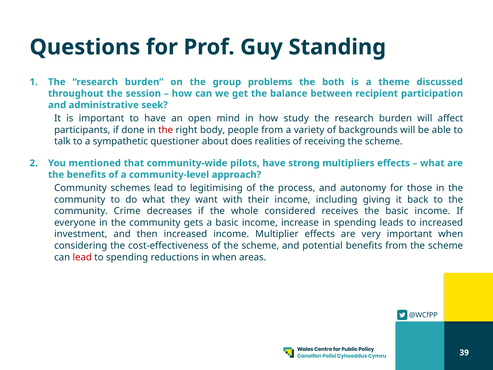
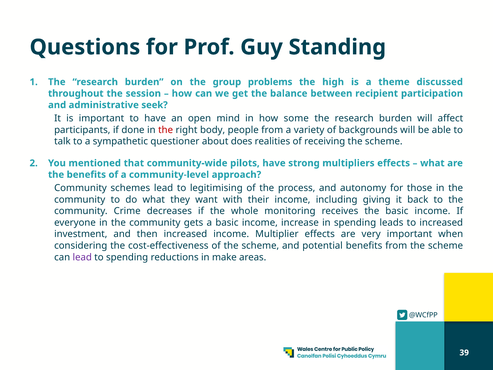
both: both -> high (333, 82)
study: study -> some (296, 118)
considered: considered -> monitoring (290, 211)
lead colour: red -> purple (82, 257)
in when: when -> make (224, 257)
